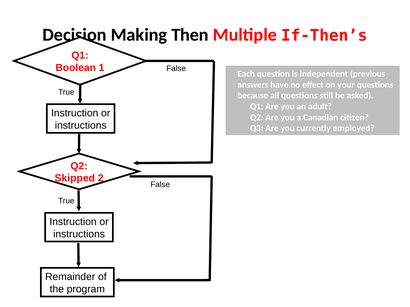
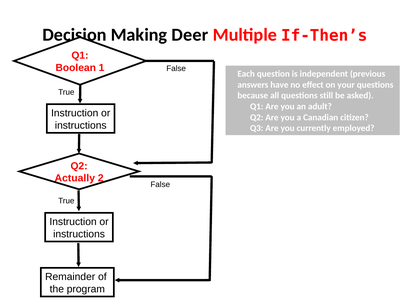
Then: Then -> Deer (190, 35)
Skipped: Skipped -> Actually (75, 179)
